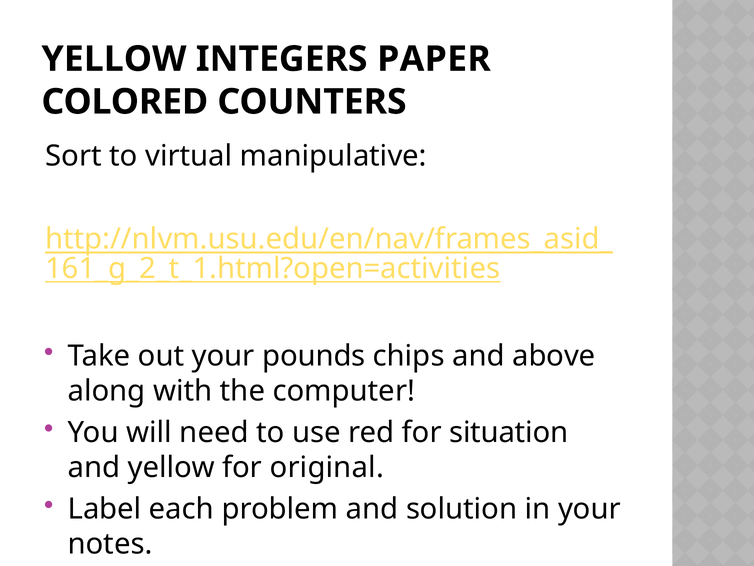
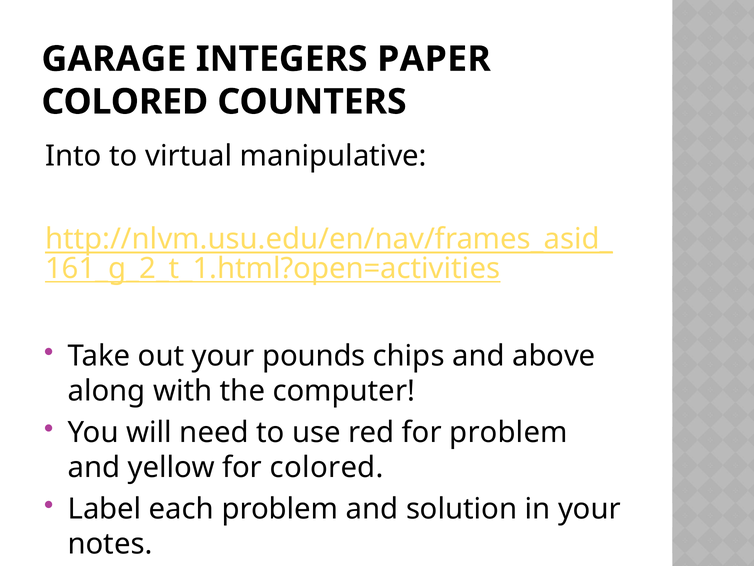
YELLOW: YELLOW -> GARAGE (114, 59)
Sort: Sort -> Into (73, 156)
for situation: situation -> problem (509, 432)
for original: original -> colored (327, 467)
